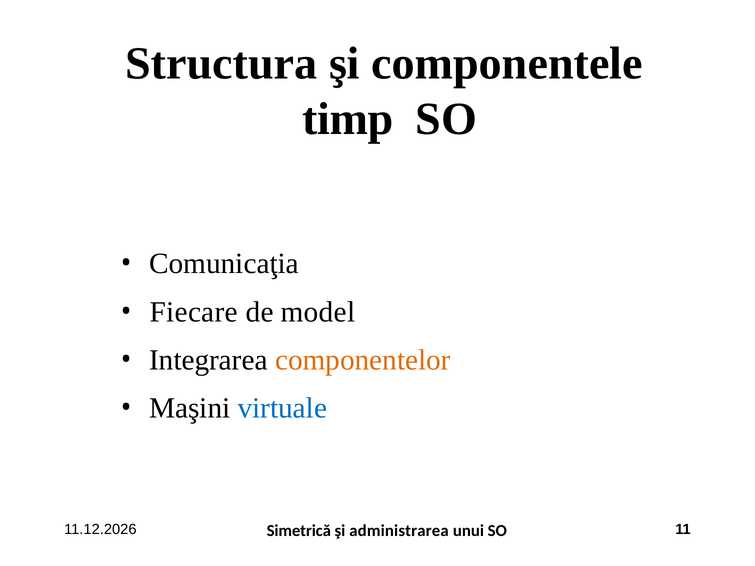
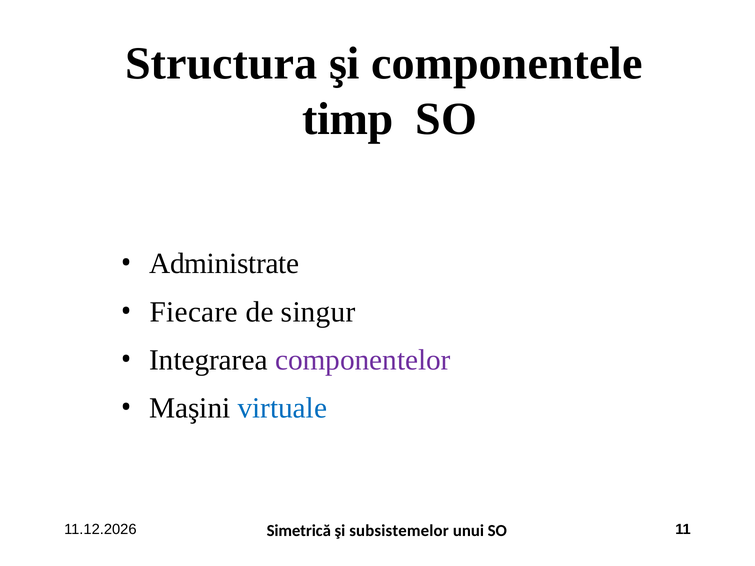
Comunicaţia: Comunicaţia -> Administrate (224, 264)
model: model -> singur (318, 312)
componentelor colour: orange -> purple (363, 360)
administrarea: administrarea -> subsistemelor (399, 531)
